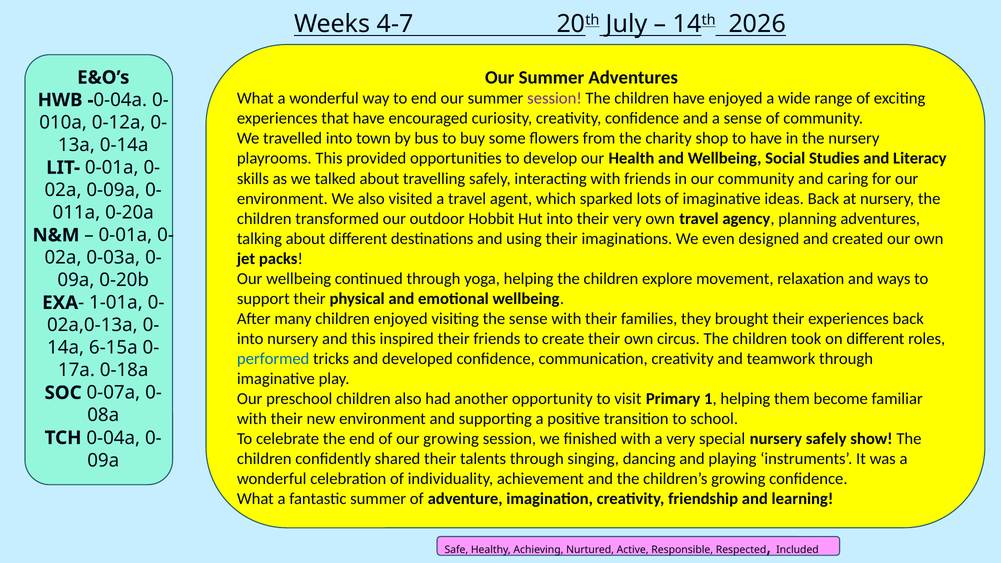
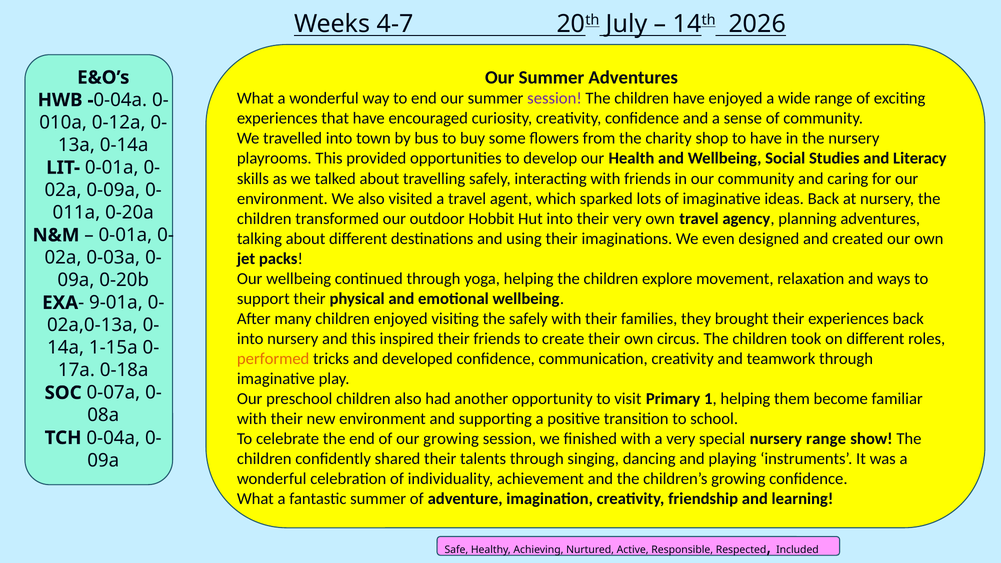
1-01a: 1-01a -> 9-01a (116, 303)
the sense: sense -> safely (528, 319)
6-15a: 6-15a -> 1-15a (113, 348)
performed colour: blue -> orange (273, 359)
nursery safely: safely -> range (826, 439)
